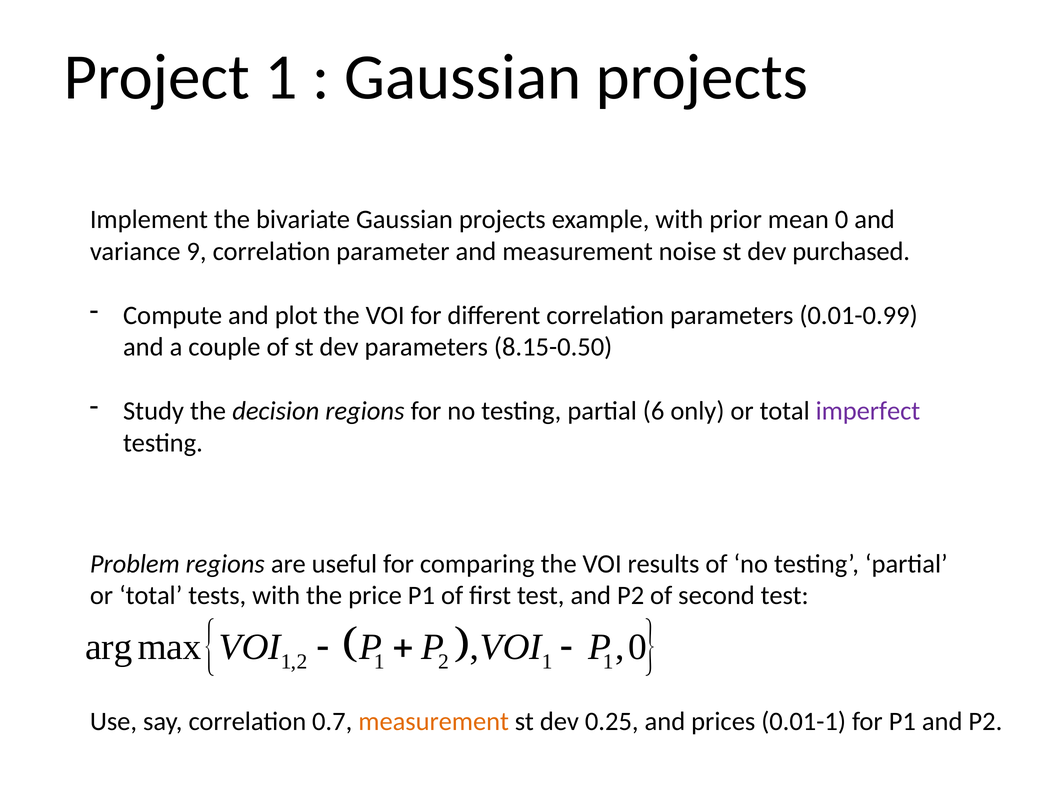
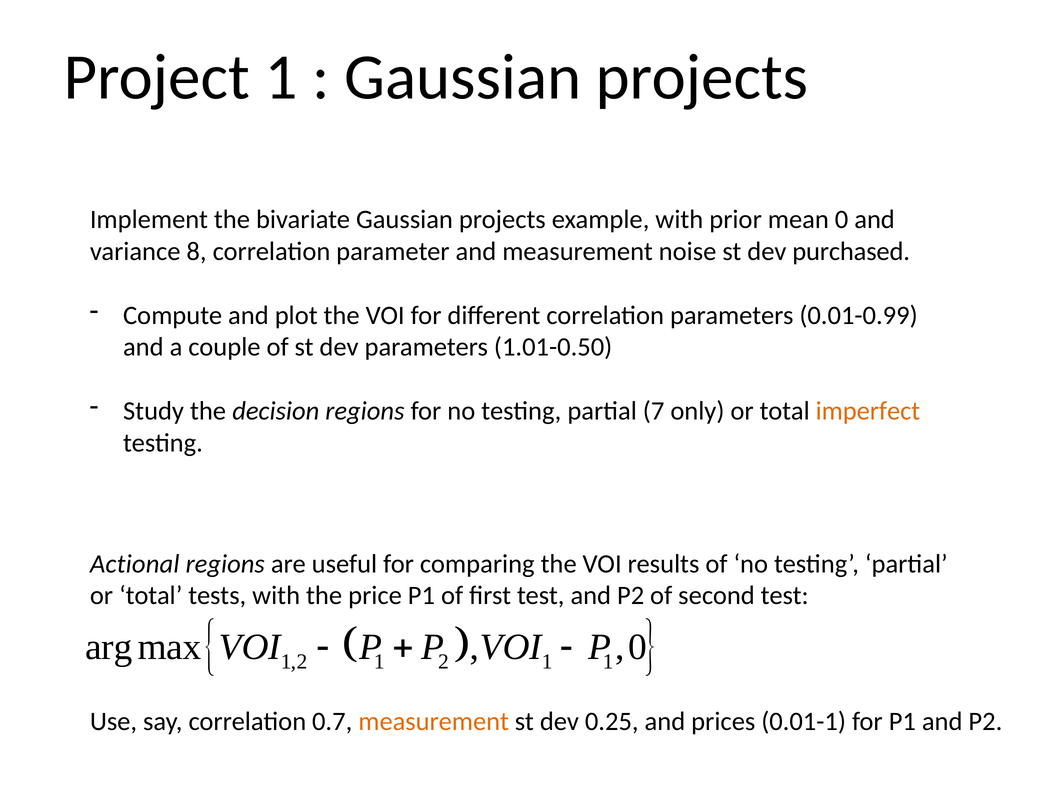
9: 9 -> 8 (196, 252)
8.15-0.50: 8.15-0.50 -> 1.01-0.50 (553, 347)
6: 6 -> 7 (654, 411)
imperfect colour: purple -> orange (868, 411)
Problem: Problem -> Actional (135, 564)
